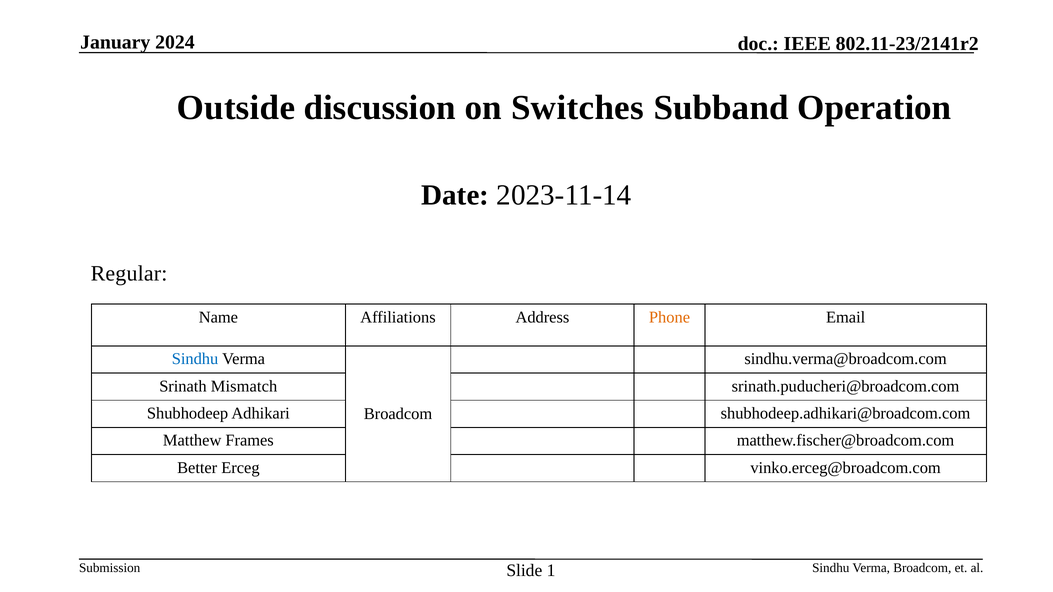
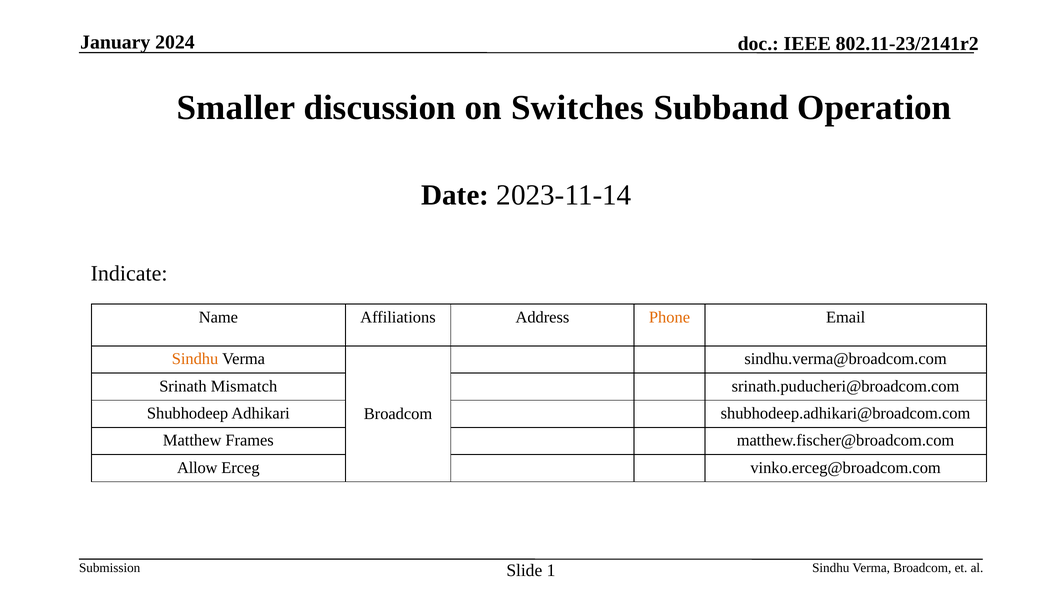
Outside: Outside -> Smaller (236, 108)
Regular: Regular -> Indicate (129, 274)
Sindhu colour: blue -> orange (195, 359)
Better: Better -> Allow (197, 468)
